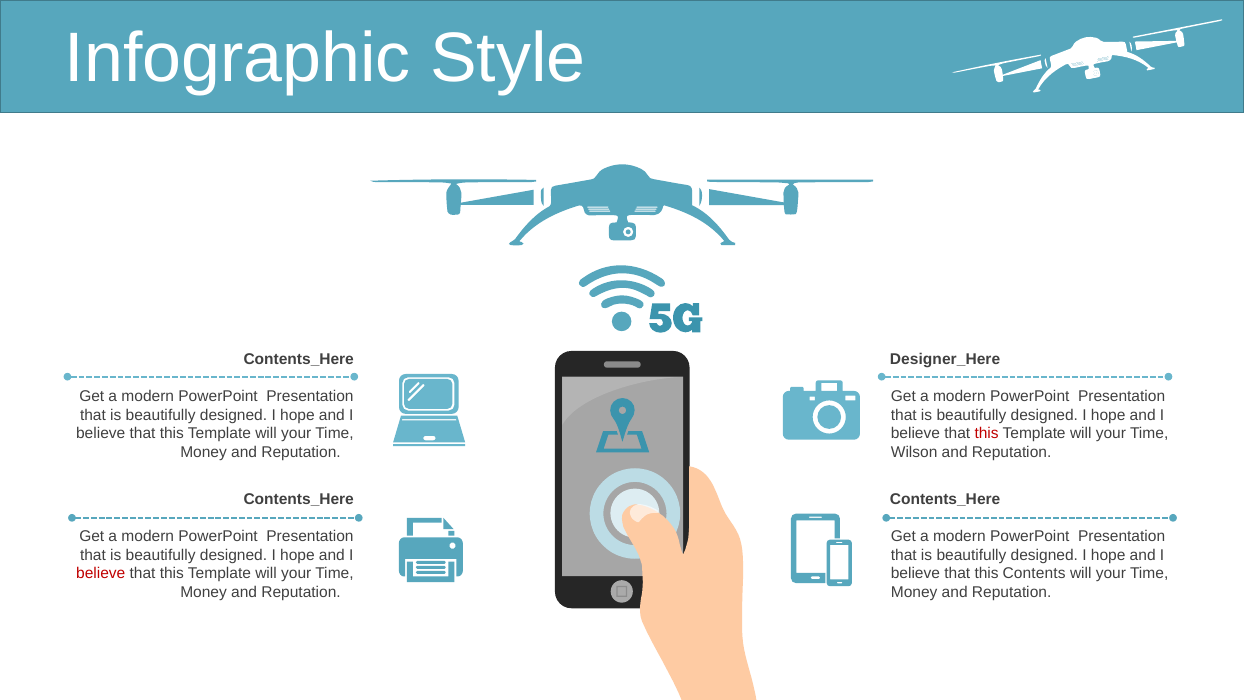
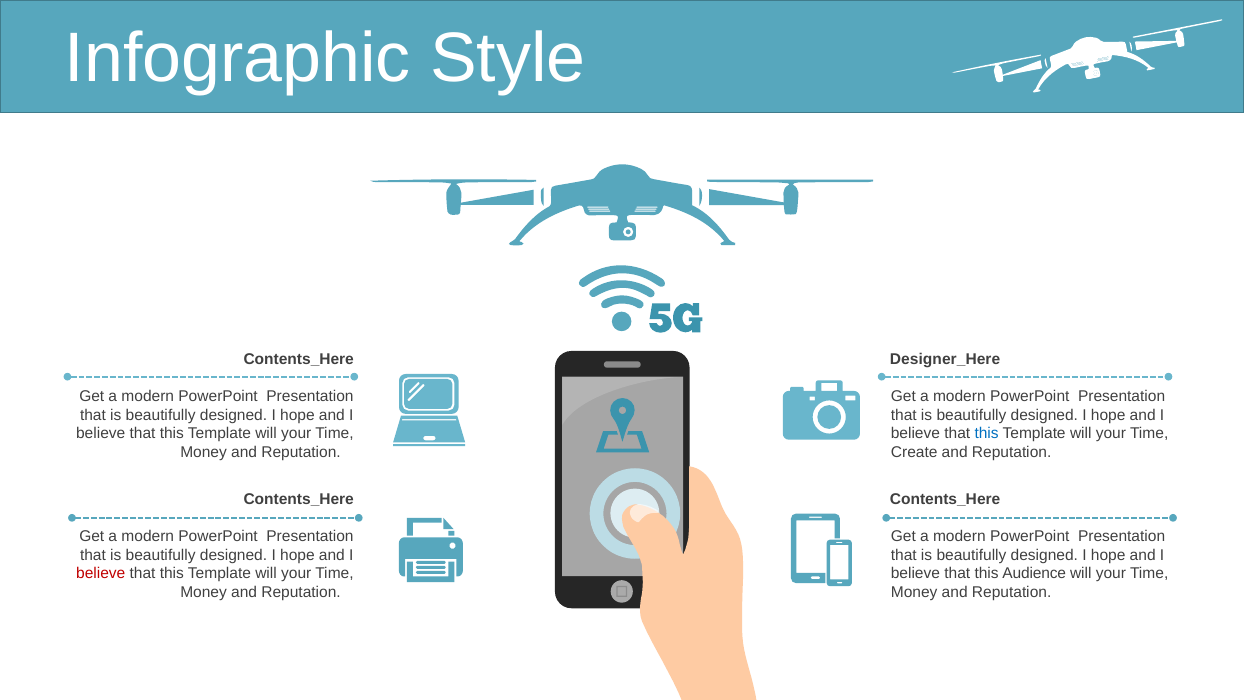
this colour: red -> blue (987, 434)
Wilson: Wilson -> Create (914, 452)
Contents: Contents -> Audience (1034, 573)
